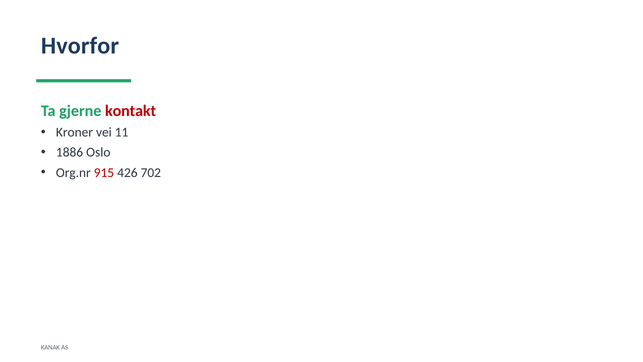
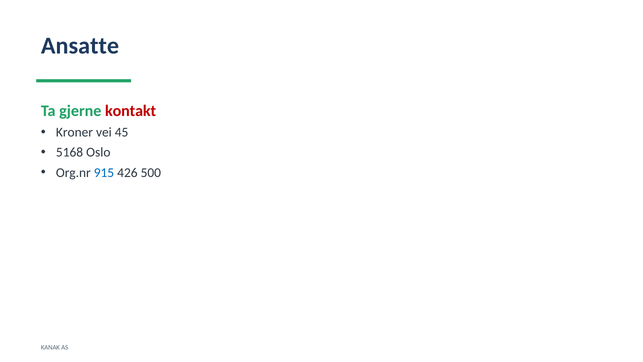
Hvorfor: Hvorfor -> Ansatte (80, 46)
11: 11 -> 45 (122, 132)
1886: 1886 -> 5168 (70, 152)
915 colour: red -> blue (104, 172)
702: 702 -> 500 (151, 172)
